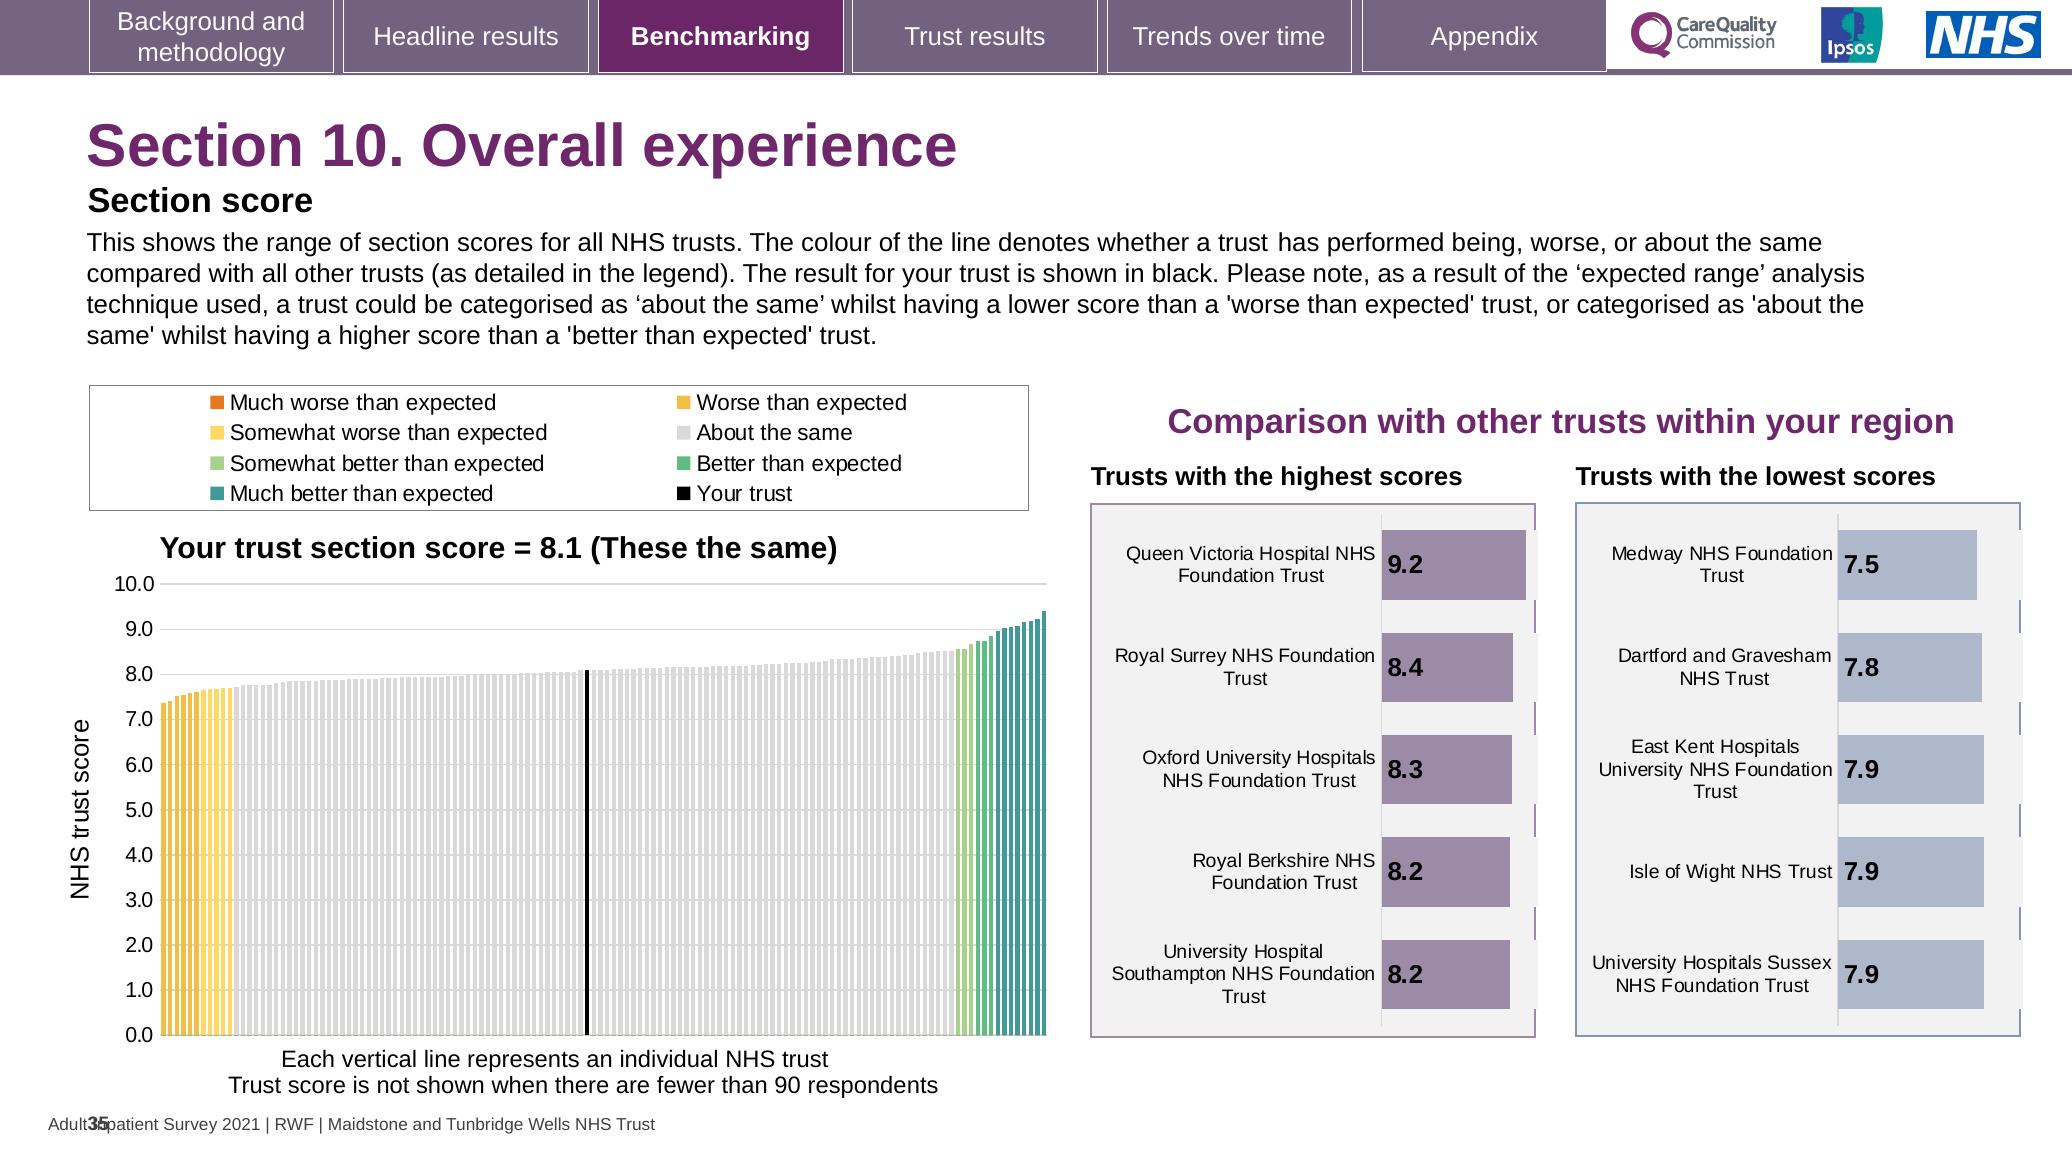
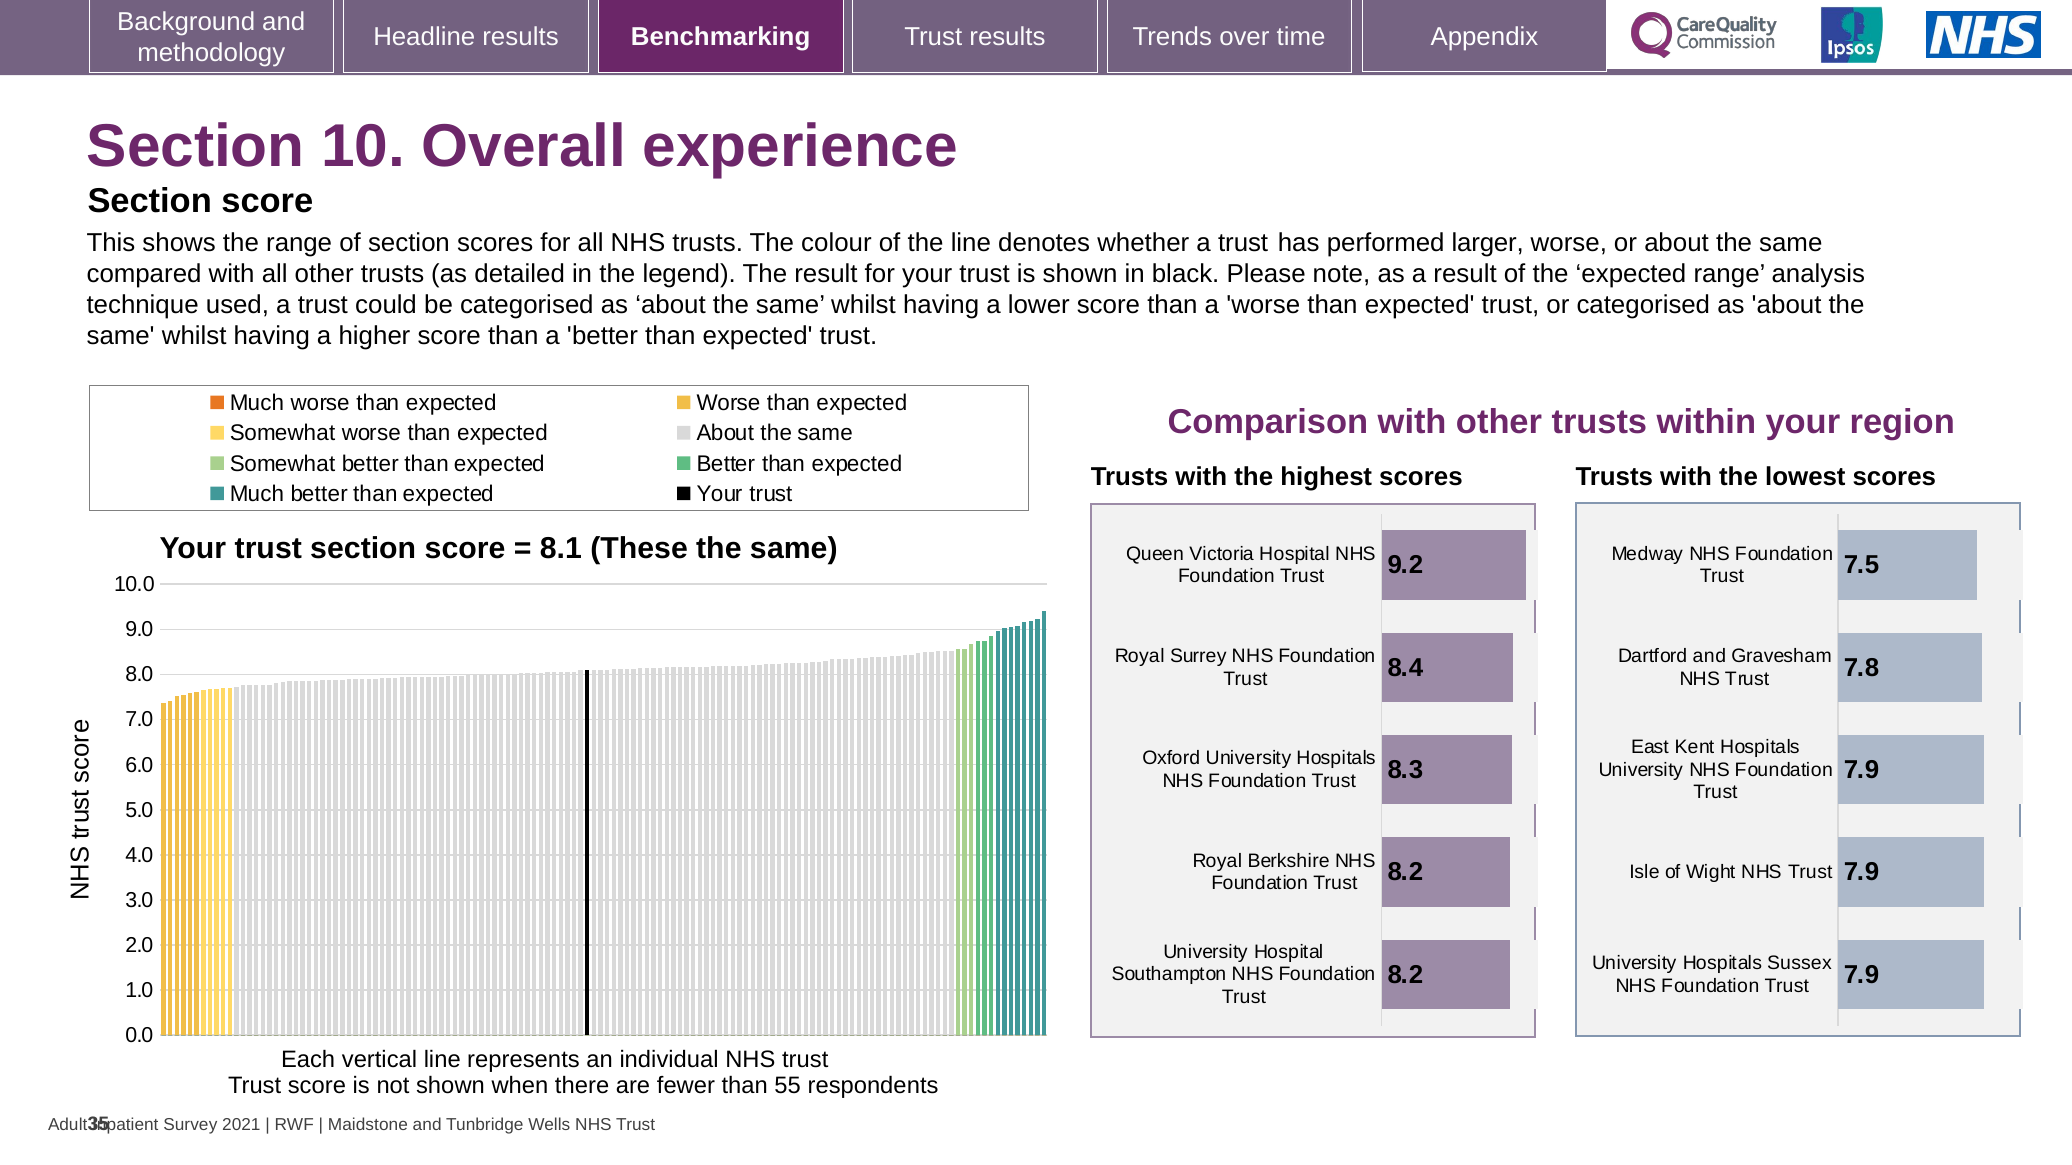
being: being -> larger (1488, 243)
90: 90 -> 55 (788, 1086)
